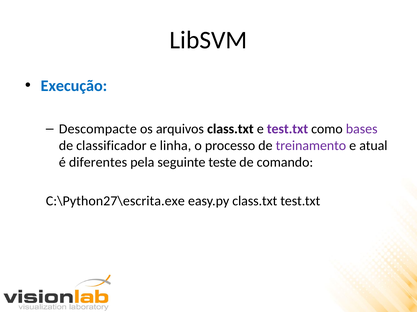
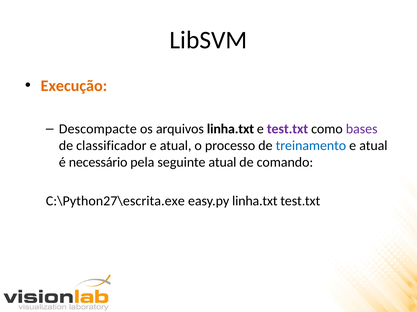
Execução colour: blue -> orange (74, 86)
arquivos class.txt: class.txt -> linha.txt (230, 129)
linha: linha -> atual (176, 146)
treinamento colour: purple -> blue (311, 146)
diferentes: diferentes -> necessário (98, 163)
seguinte teste: teste -> atual (222, 163)
easy.py class.txt: class.txt -> linha.txt (255, 202)
